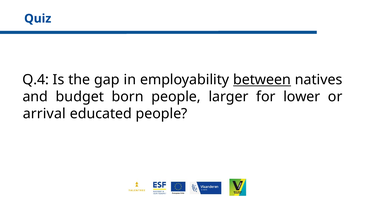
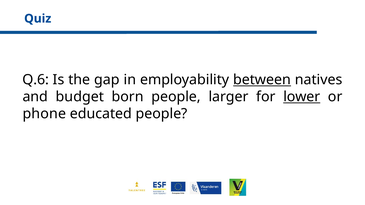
Q.4: Q.4 -> Q.6 (36, 80)
lower underline: none -> present (302, 97)
arrival: arrival -> phone (44, 114)
